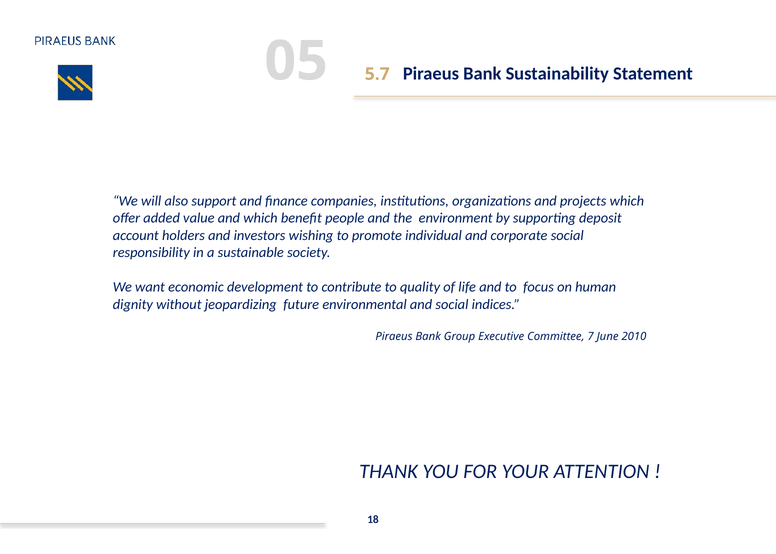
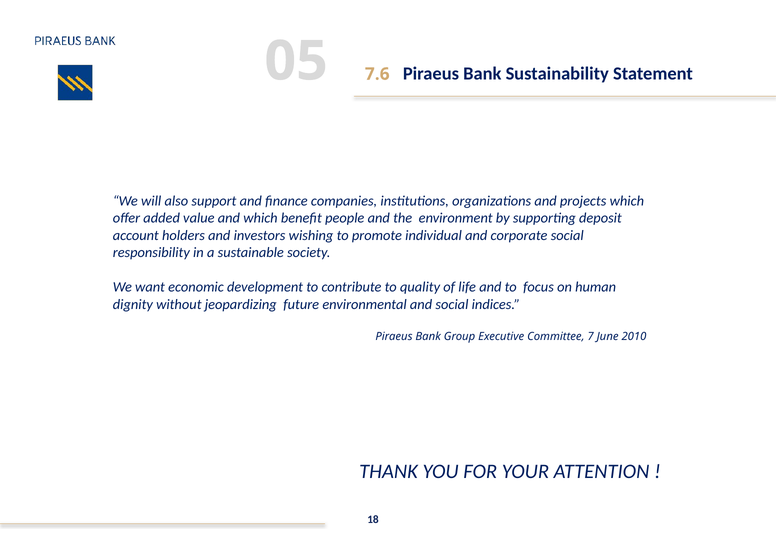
5.7: 5.7 -> 7.6 (377, 74)
